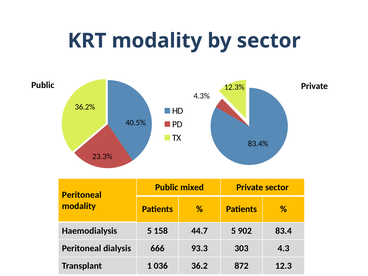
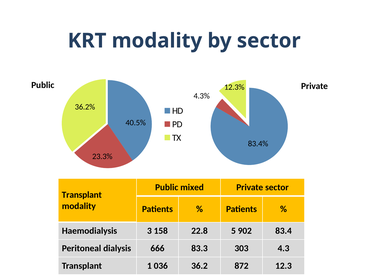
Peritoneal: Peritoneal -> Transplant (82, 195)
Haemodialysis 5: 5 -> 3 (149, 231)
44.7: 44.7 -> 22.8 (199, 231)
93.3: 93.3 -> 83.3 (199, 248)
